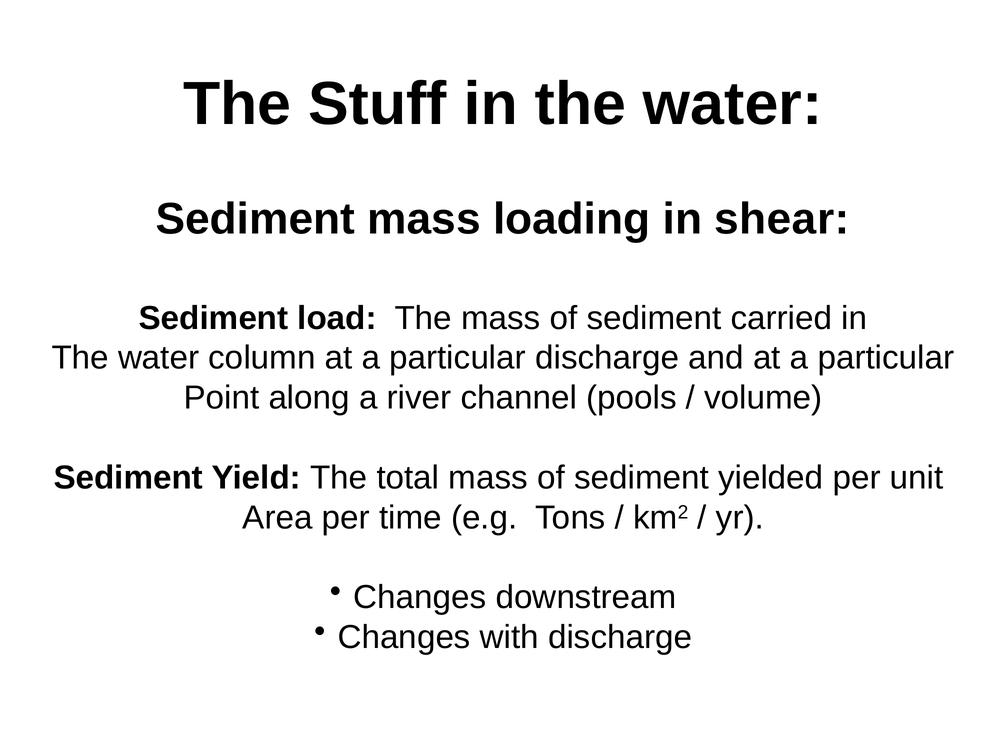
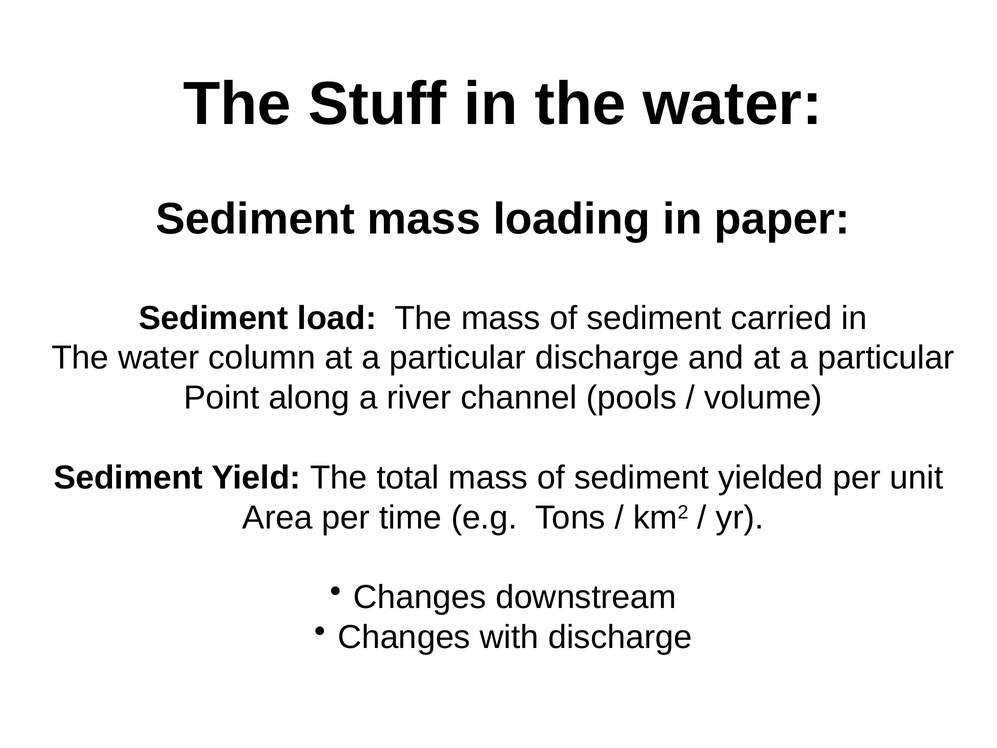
shear: shear -> paper (782, 219)
